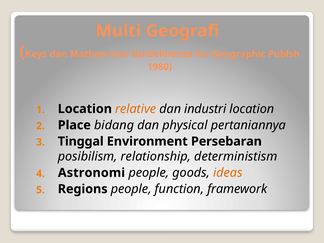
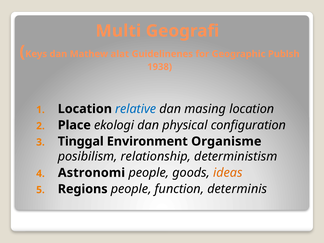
luar: luar -> alat (120, 54)
1980: 1980 -> 1938 (160, 67)
relative colour: orange -> blue (136, 109)
industri: industri -> masing (205, 109)
bidang: bidang -> ekologi (114, 125)
pertaniannya: pertaniannya -> configuration (248, 125)
Persebaran: Persebaran -> Organisme (226, 141)
framework: framework -> determinis (237, 189)
